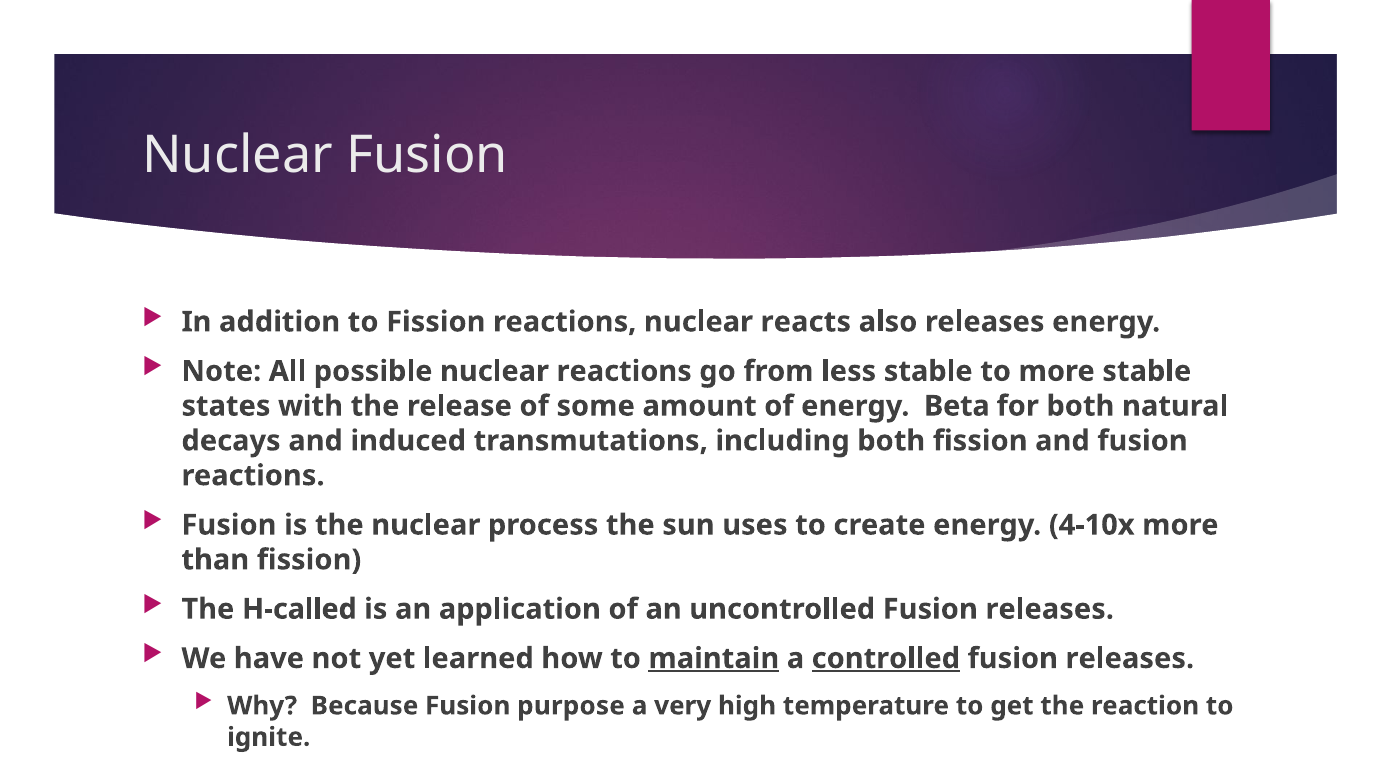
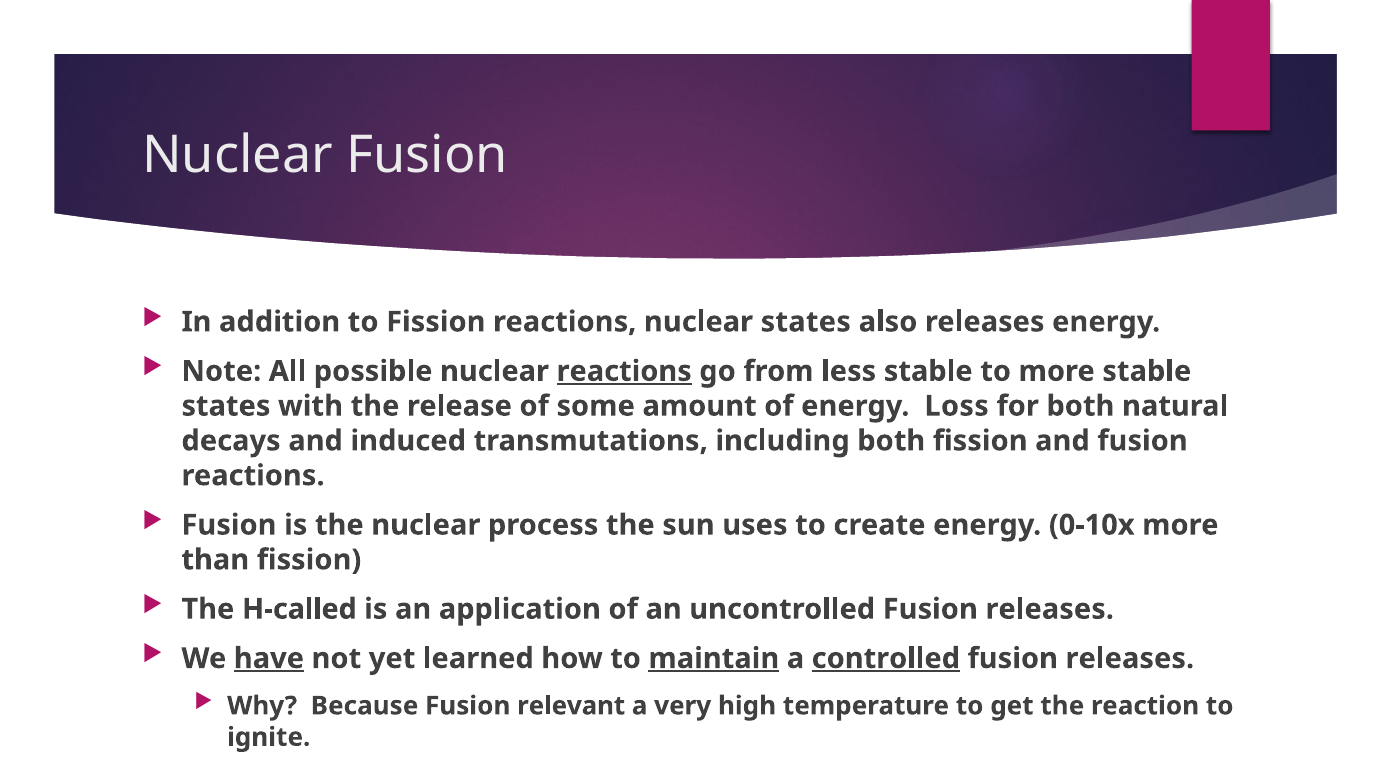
nuclear reacts: reacts -> states (806, 322)
reactions underline: none -> present (624, 371)
Beta: Beta -> Loss (957, 406)
4-10x: 4-10x -> 0-10x (1092, 525)
have underline: none -> present (269, 658)
purpose: purpose -> relevant (571, 706)
